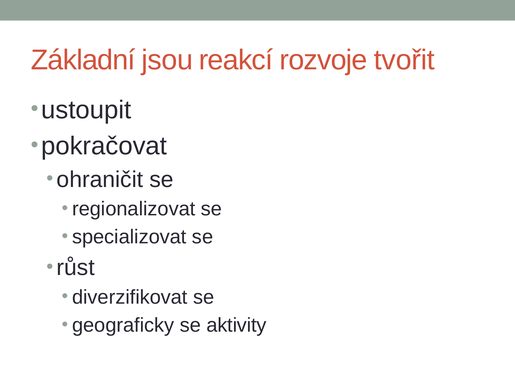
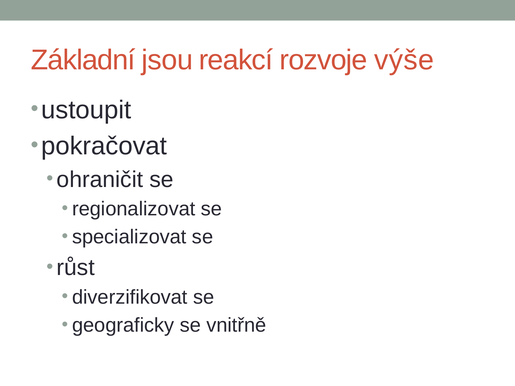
tvořit: tvořit -> výše (404, 60)
aktivity: aktivity -> vnitřně (236, 325)
